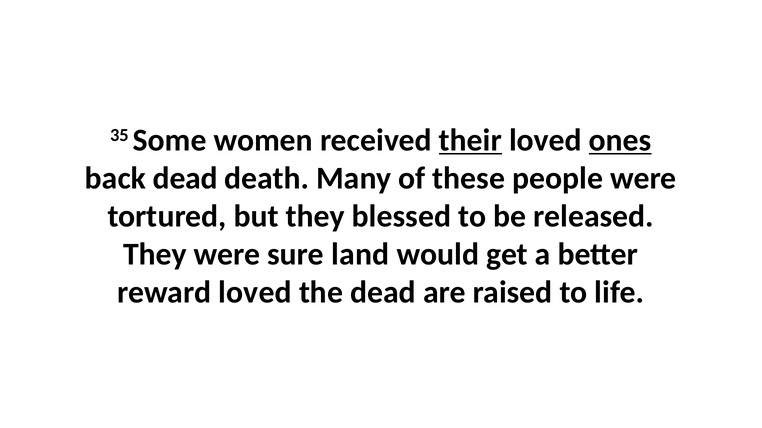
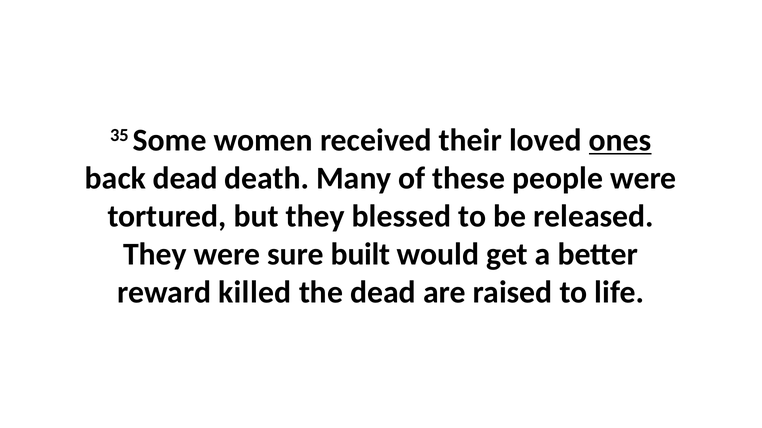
their underline: present -> none (470, 140)
land: land -> built (360, 255)
reward loved: loved -> killed (255, 293)
